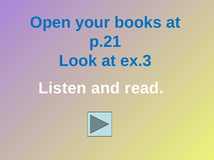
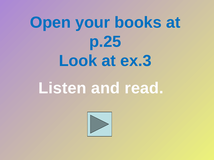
p.21: p.21 -> p.25 (105, 42)
